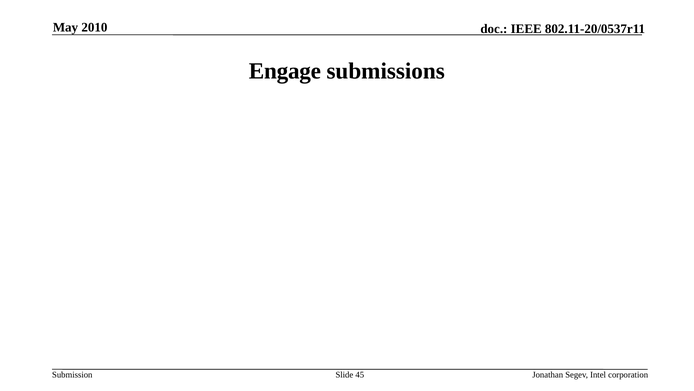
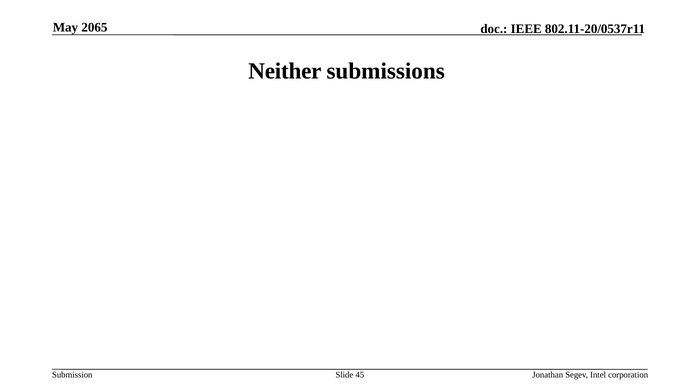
2010: 2010 -> 2065 (94, 28)
Engage: Engage -> Neither (285, 71)
